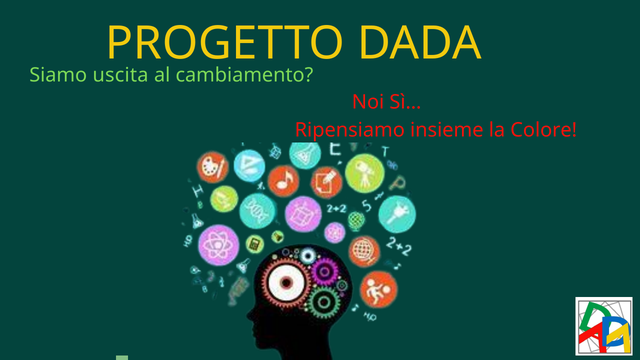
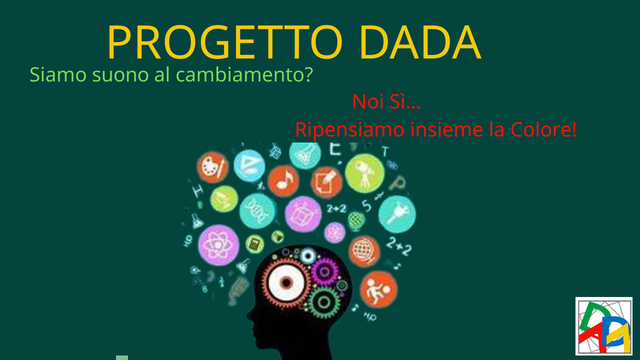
uscita: uscita -> suono (121, 75)
